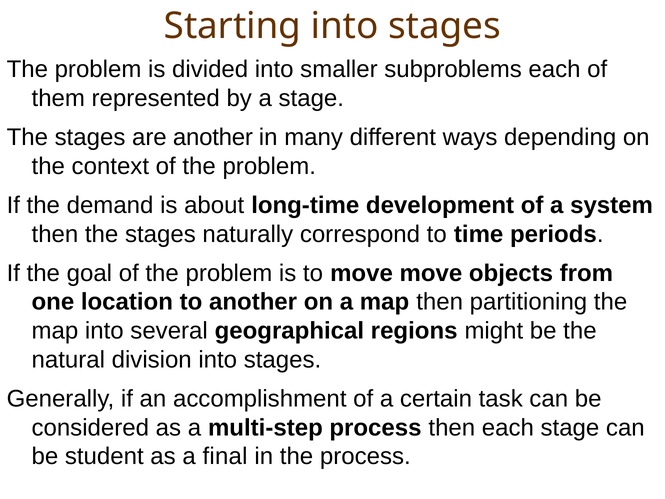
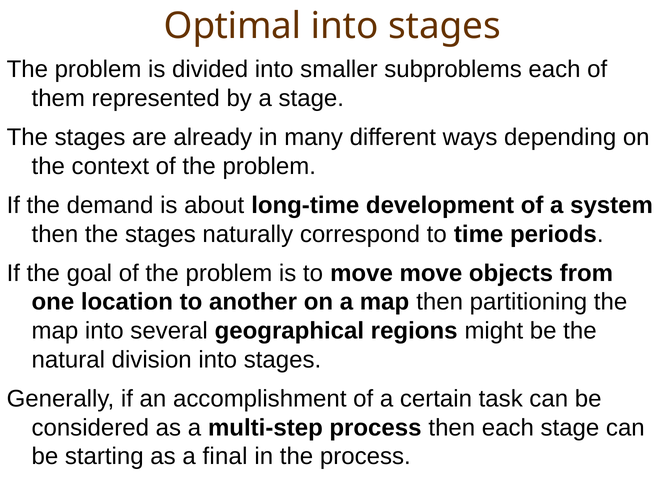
Starting: Starting -> Optimal (233, 26)
are another: another -> already (213, 137)
student: student -> starting (104, 456)
